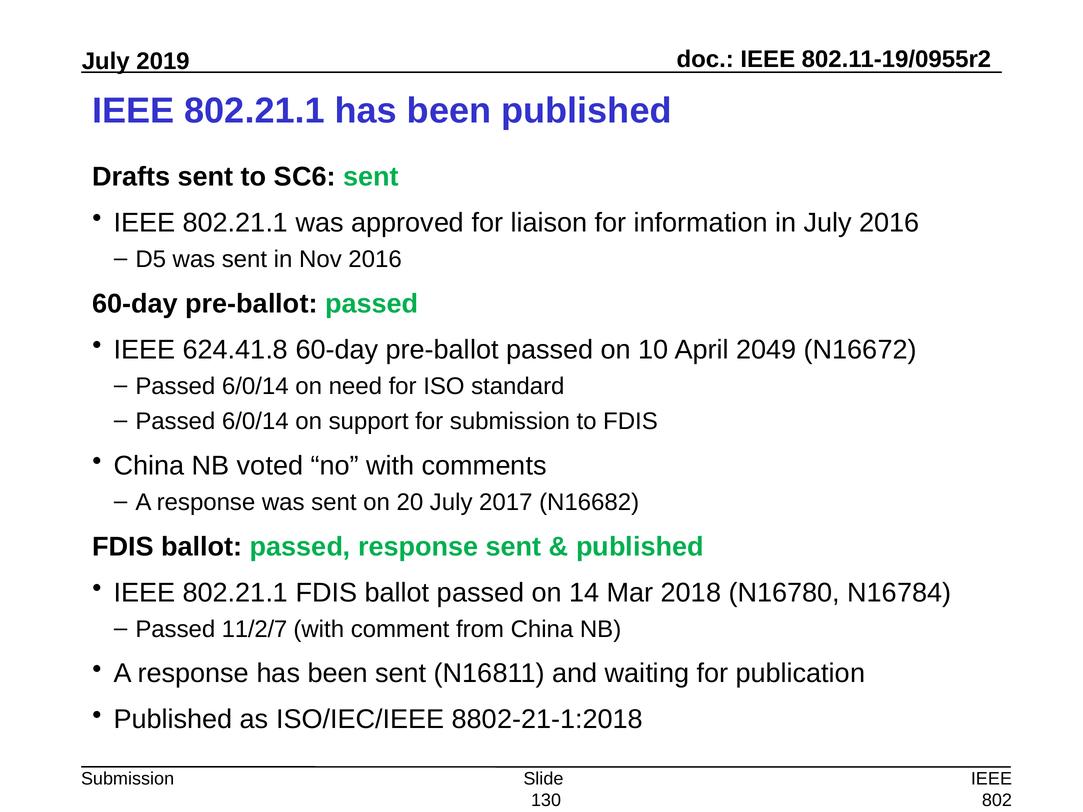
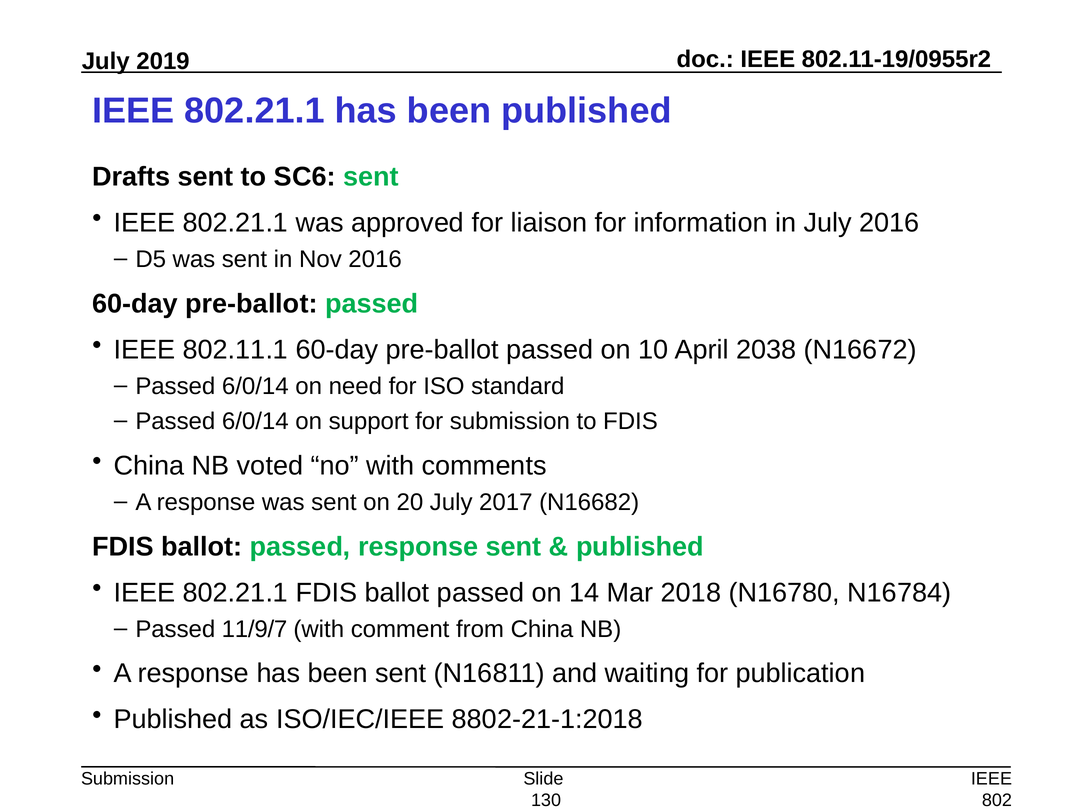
624.41.8: 624.41.8 -> 802.11.1 (235, 350)
2049: 2049 -> 2038 (766, 350)
11/2/7: 11/2/7 -> 11/9/7 (255, 629)
